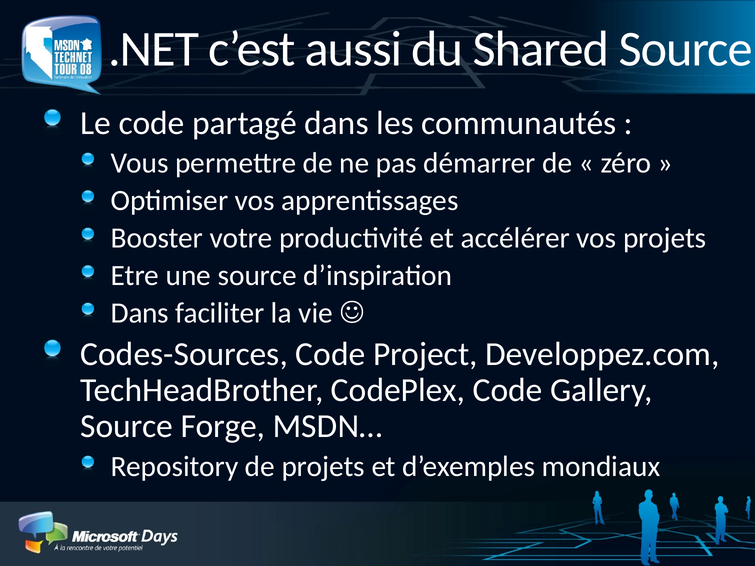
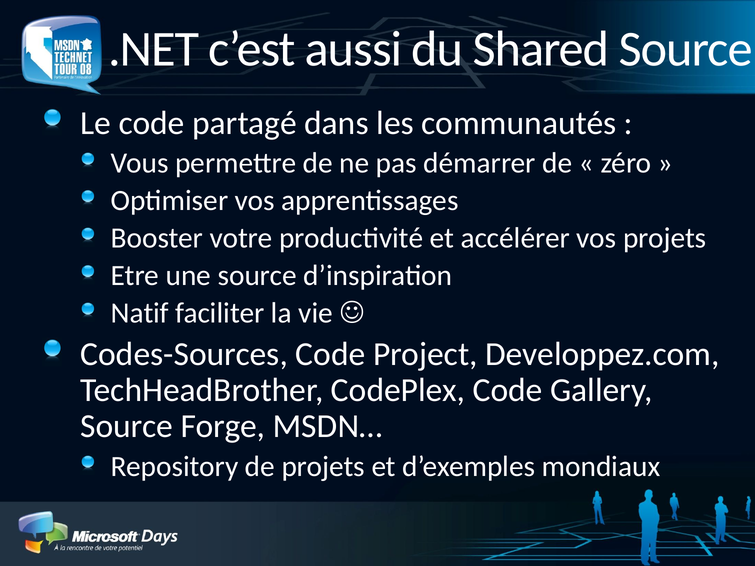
Dans: Dans -> Natif (140, 313)
